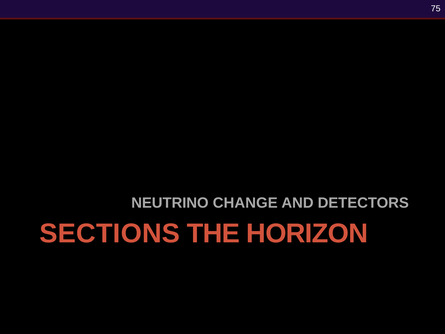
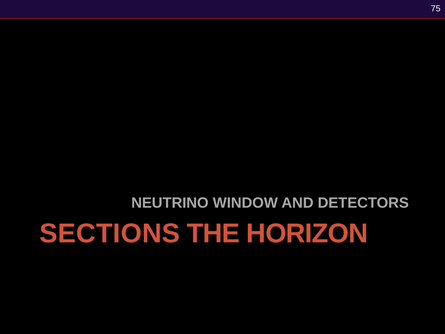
CHANGE: CHANGE -> WINDOW (245, 203)
